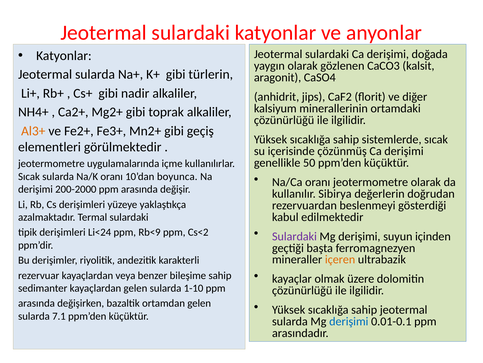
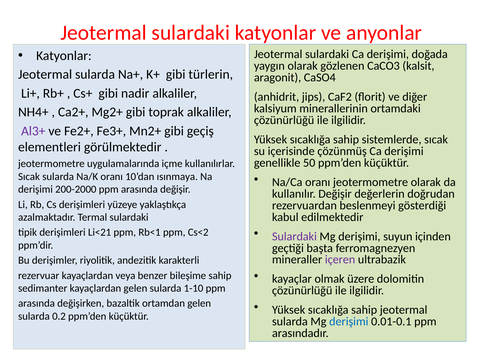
Al3+ colour: orange -> purple (33, 131)
boyunca: boyunca -> ısınmaya (177, 176)
kullanılır Sibirya: Sibirya -> Değişir (335, 193)
Li<24: Li<24 -> Li<21 (100, 232)
Rb<9: Rb<9 -> Rb<1 (150, 232)
içeren colour: orange -> purple (340, 259)
7.1: 7.1 -> 0.2 (59, 316)
